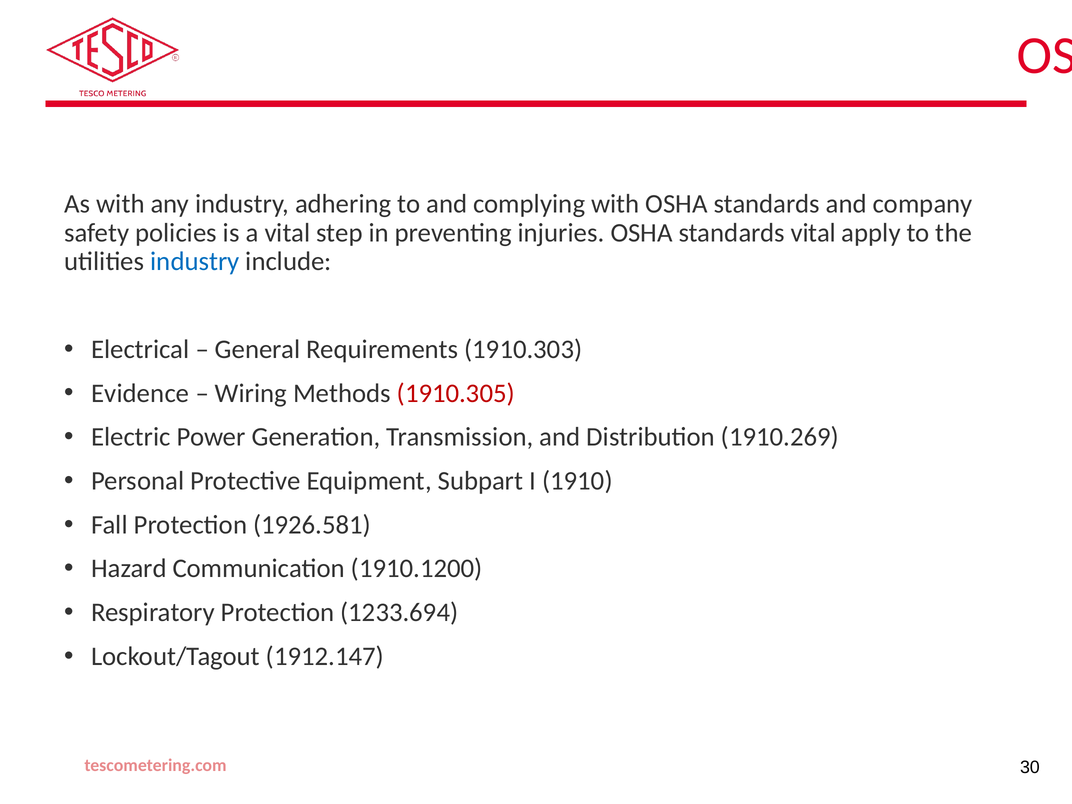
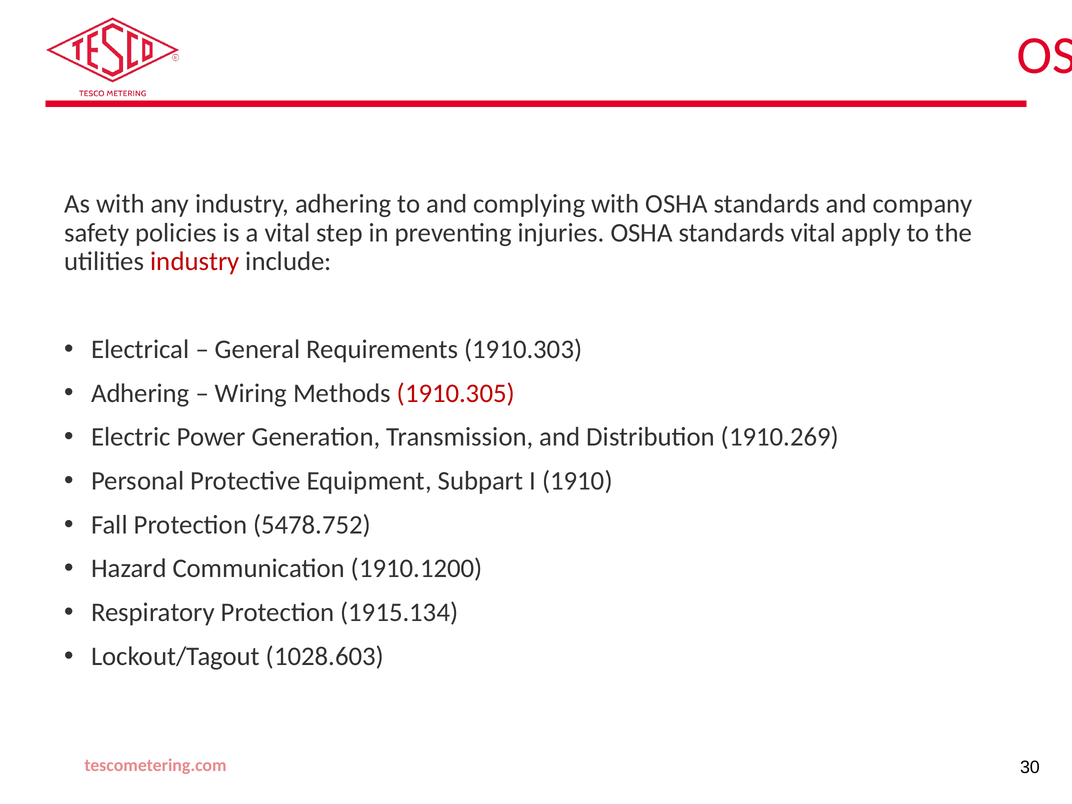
industry colour: blue -> red (195, 262)
Evidence: Evidence -> Adhering (140, 393)
1926.581: 1926.581 -> 5478.752 (312, 525)
1233.694: 1233.694 -> 1915.134 (399, 612)
1912.147: 1912.147 -> 1028.603 (325, 656)
